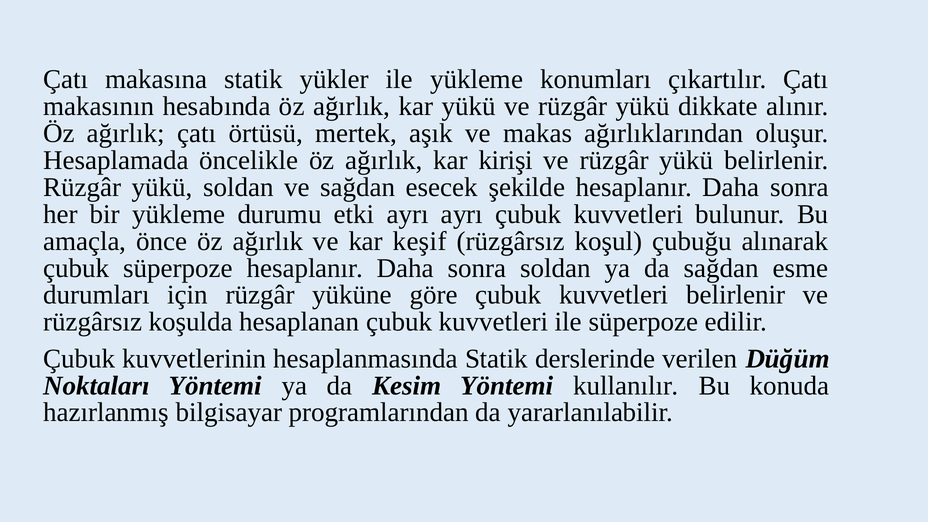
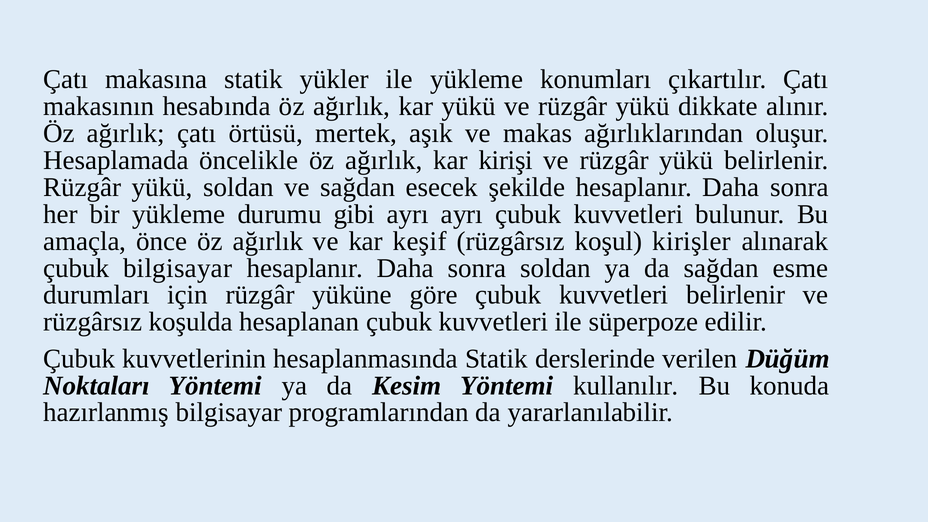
etki: etki -> gibi (354, 214)
çubuğu: çubuğu -> kirişler (692, 241)
çubuk süperpoze: süperpoze -> bilgisayar (178, 268)
